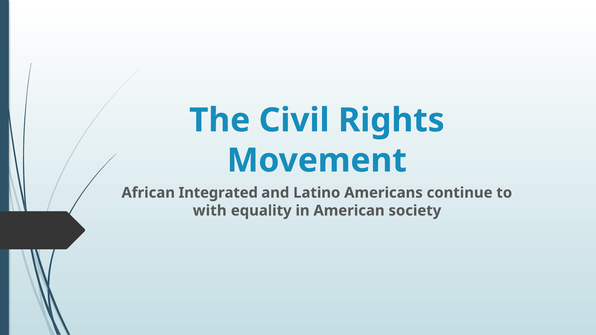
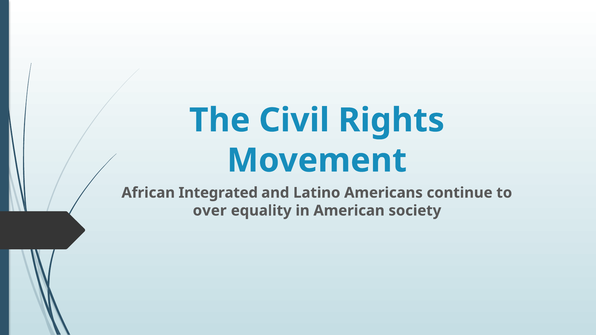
with: with -> over (210, 211)
